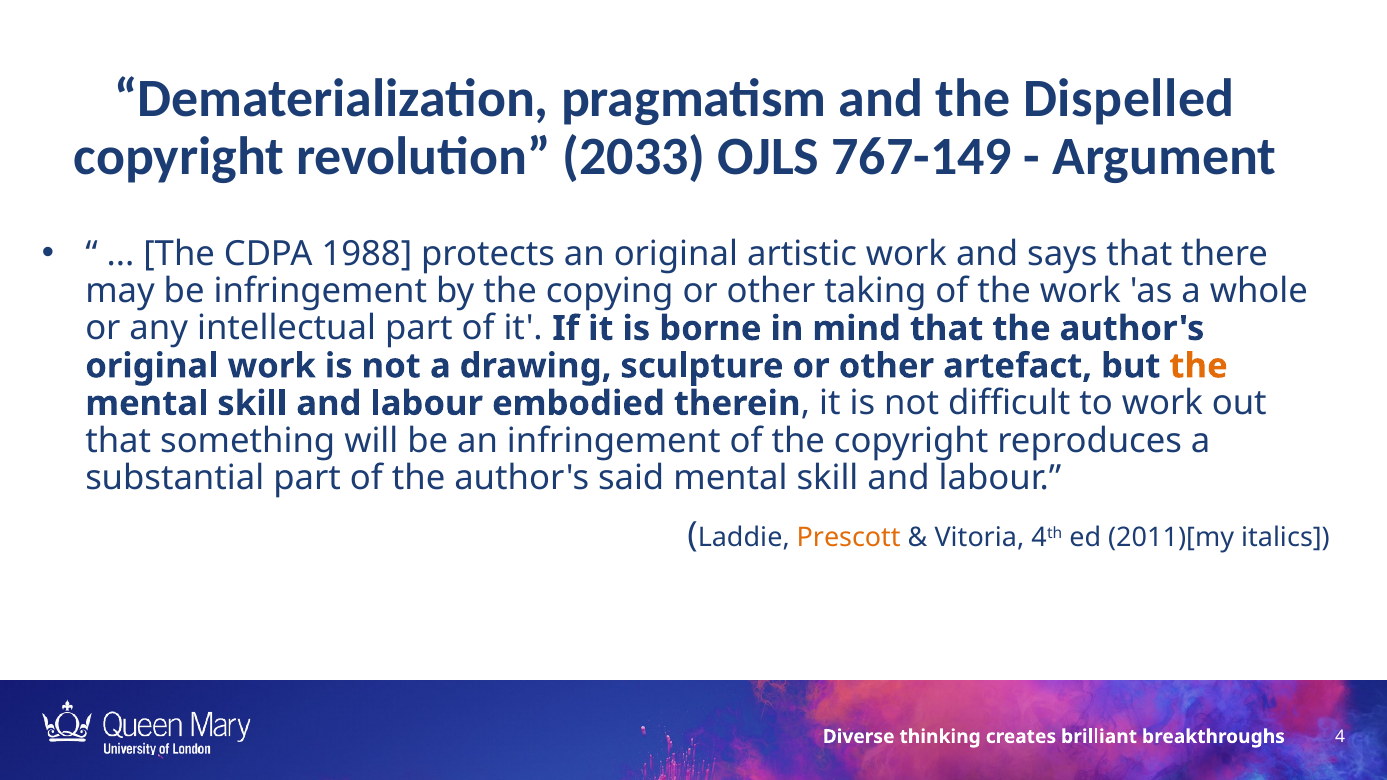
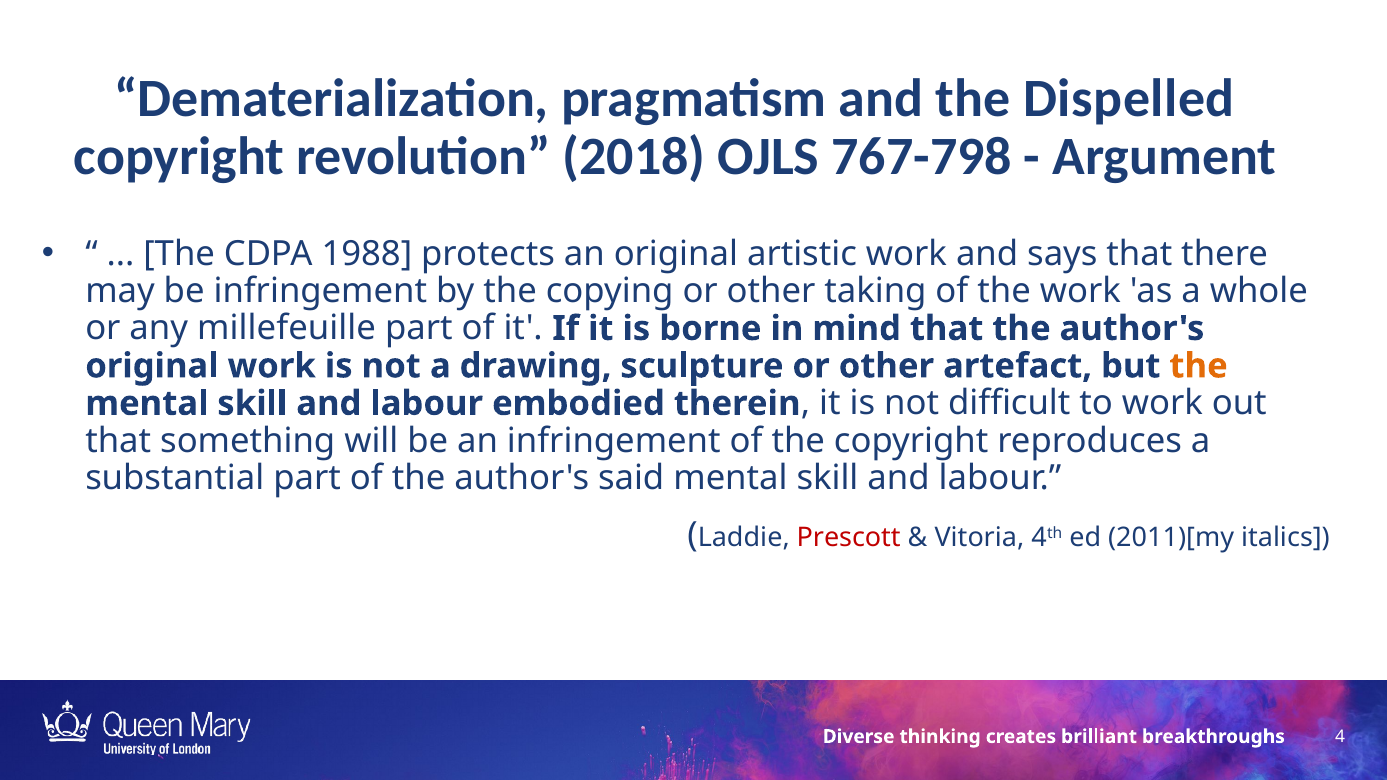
2033: 2033 -> 2018 (634, 157)
767-149: 767-149 -> 767-798 (922, 157)
intellectual: intellectual -> millefeuille (287, 329)
Prescott colour: orange -> red (849, 538)
